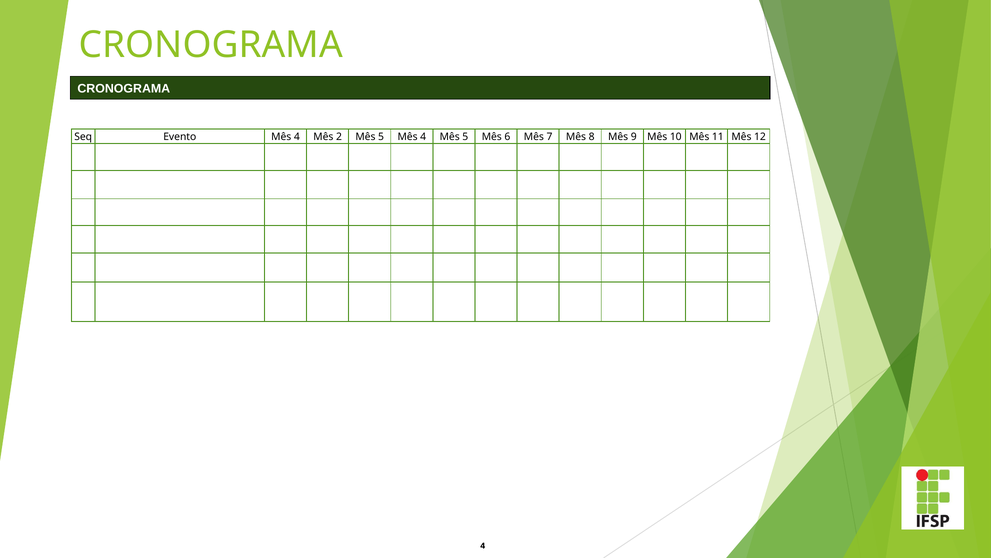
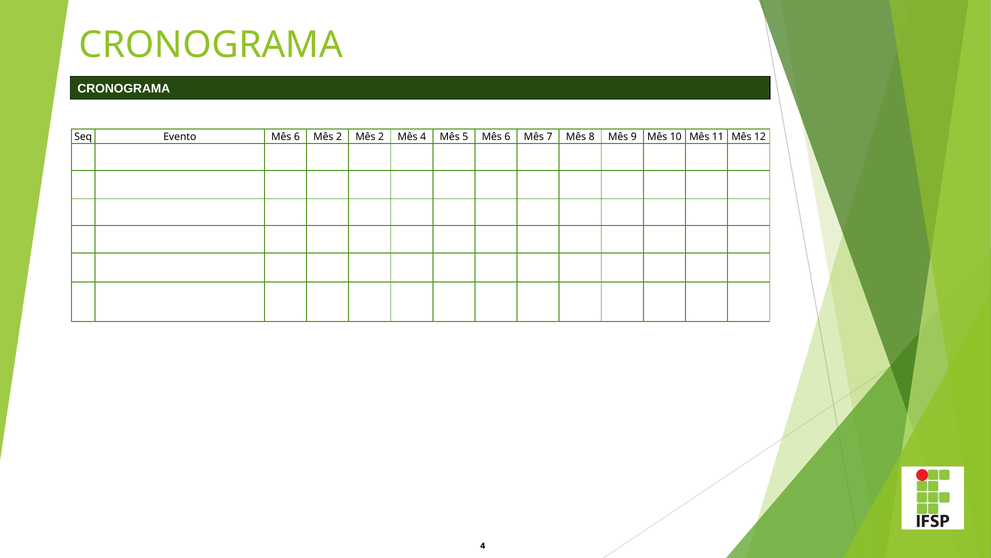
Evento Mês 4: 4 -> 6 (297, 137)
2 Mês 5: 5 -> 2 (381, 137)
